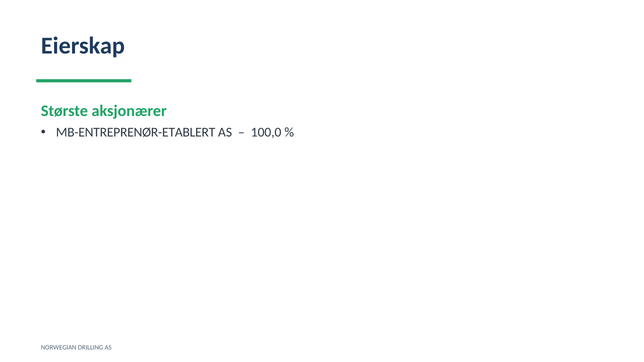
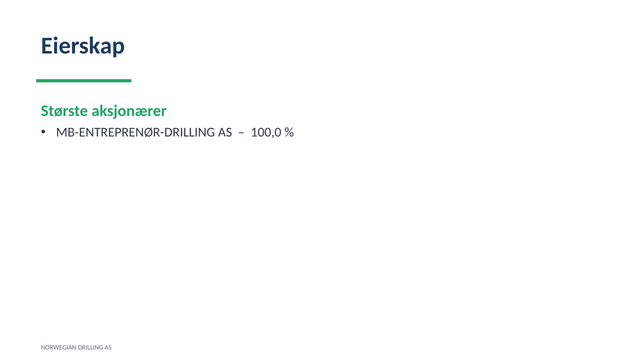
MB-ENTREPRENØR-ETABLERT: MB-ENTREPRENØR-ETABLERT -> MB-ENTREPRENØR-DRILLING (136, 132)
